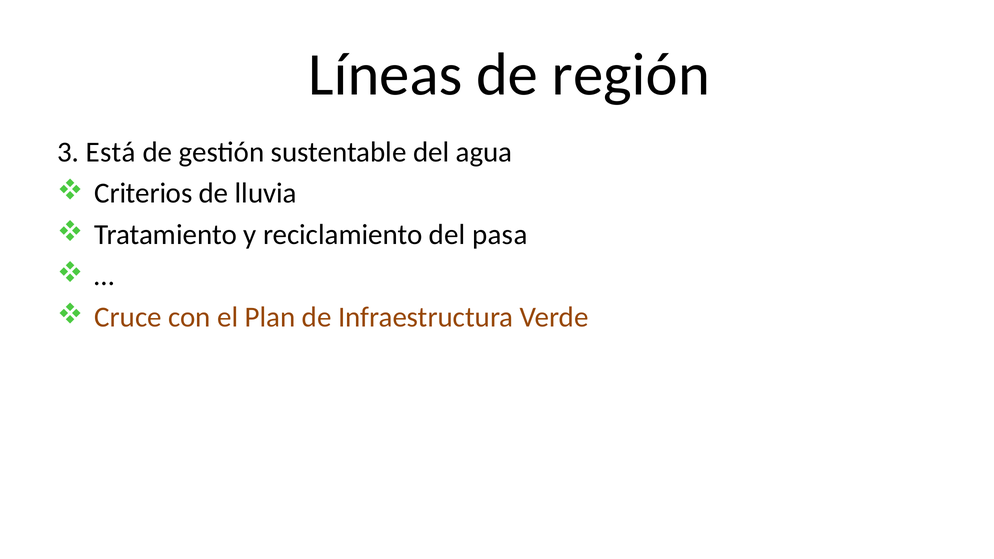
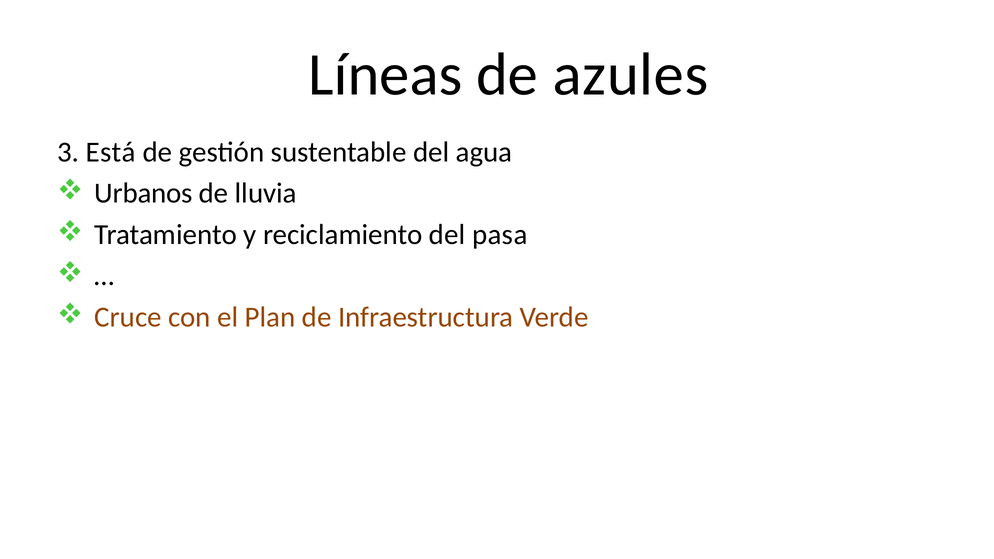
región: región -> azules (631, 75)
Criterios: Criterios -> Urbanos (143, 193)
